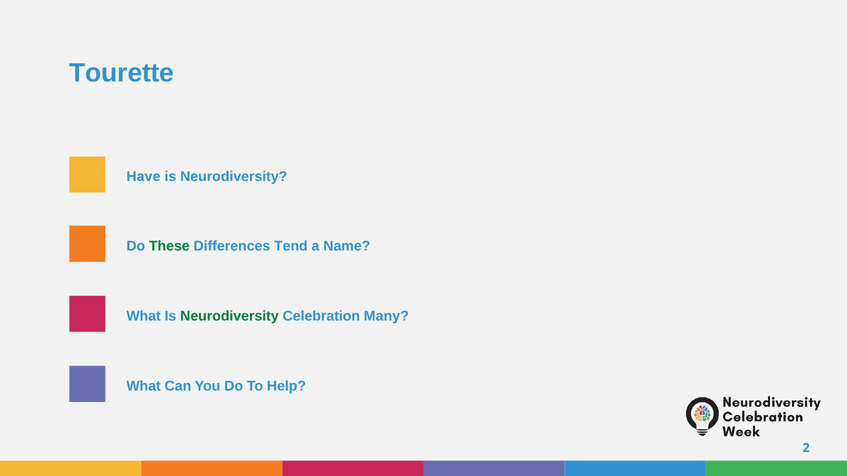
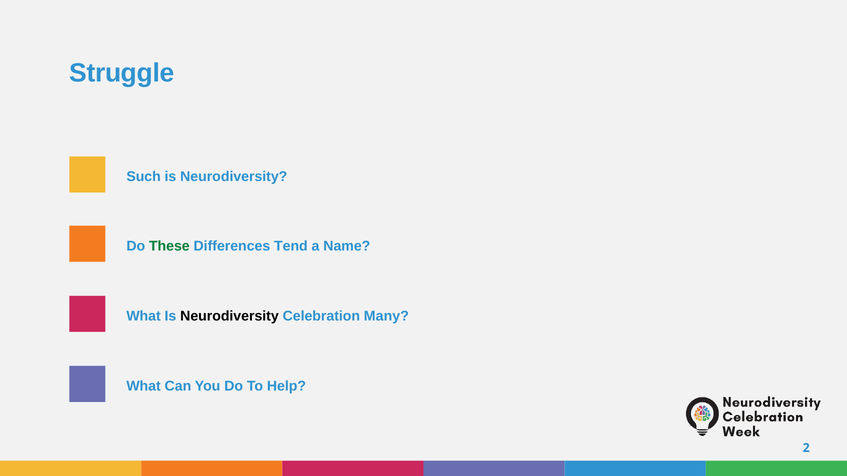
Tourette: Tourette -> Struggle (122, 73)
Have: Have -> Such (144, 177)
Neurodiversity colour: green -> black (229, 316)
